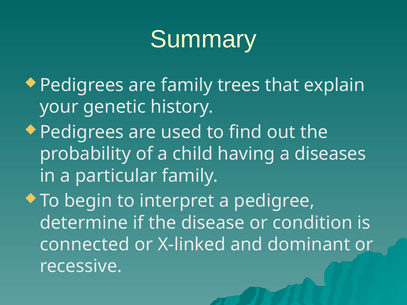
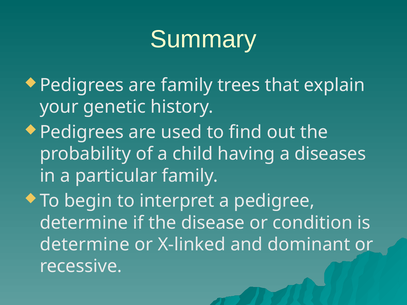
connected: connected -> determine (85, 245)
